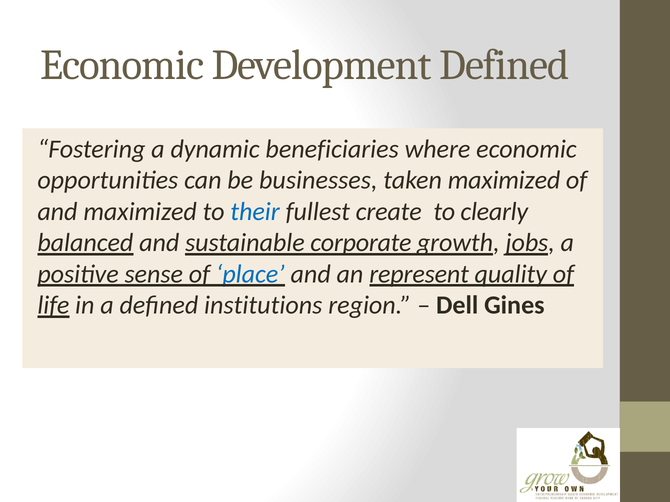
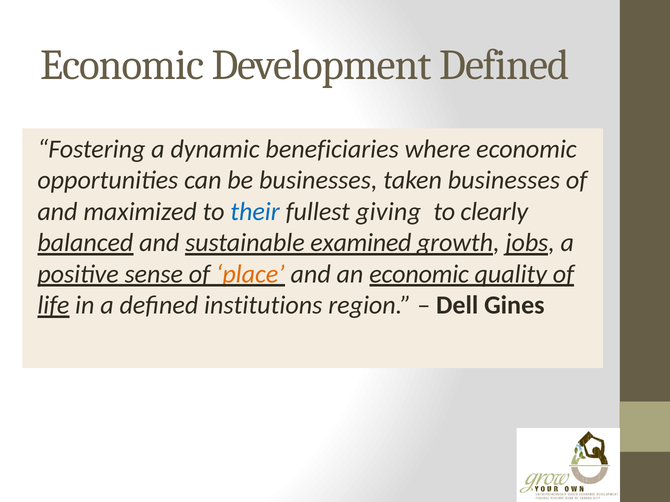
taken maximized: maximized -> businesses (504, 180)
create: create -> giving (389, 212)
corporate: corporate -> examined (361, 243)
place colour: blue -> orange (250, 274)
an represent: represent -> economic (419, 274)
